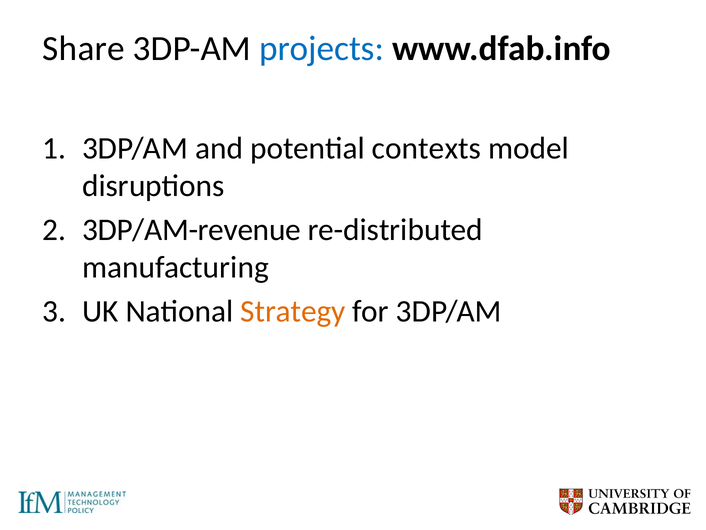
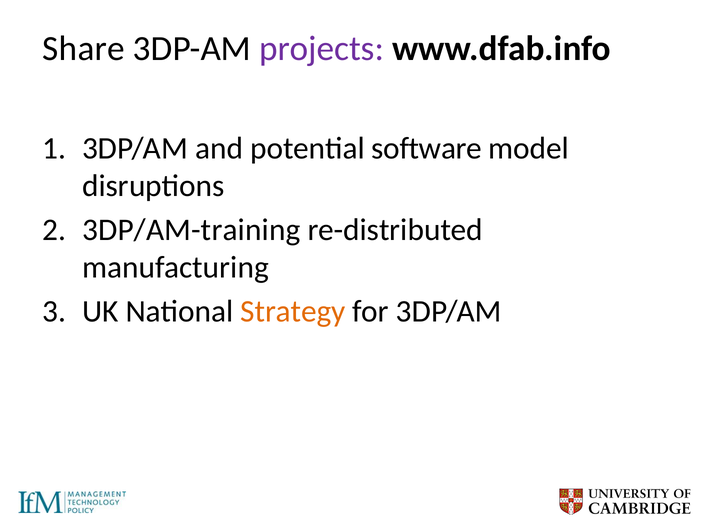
projects colour: blue -> purple (322, 48)
contexts: contexts -> software (427, 148)
3DP/AM-revenue: 3DP/AM-revenue -> 3DP/AM-training (191, 230)
